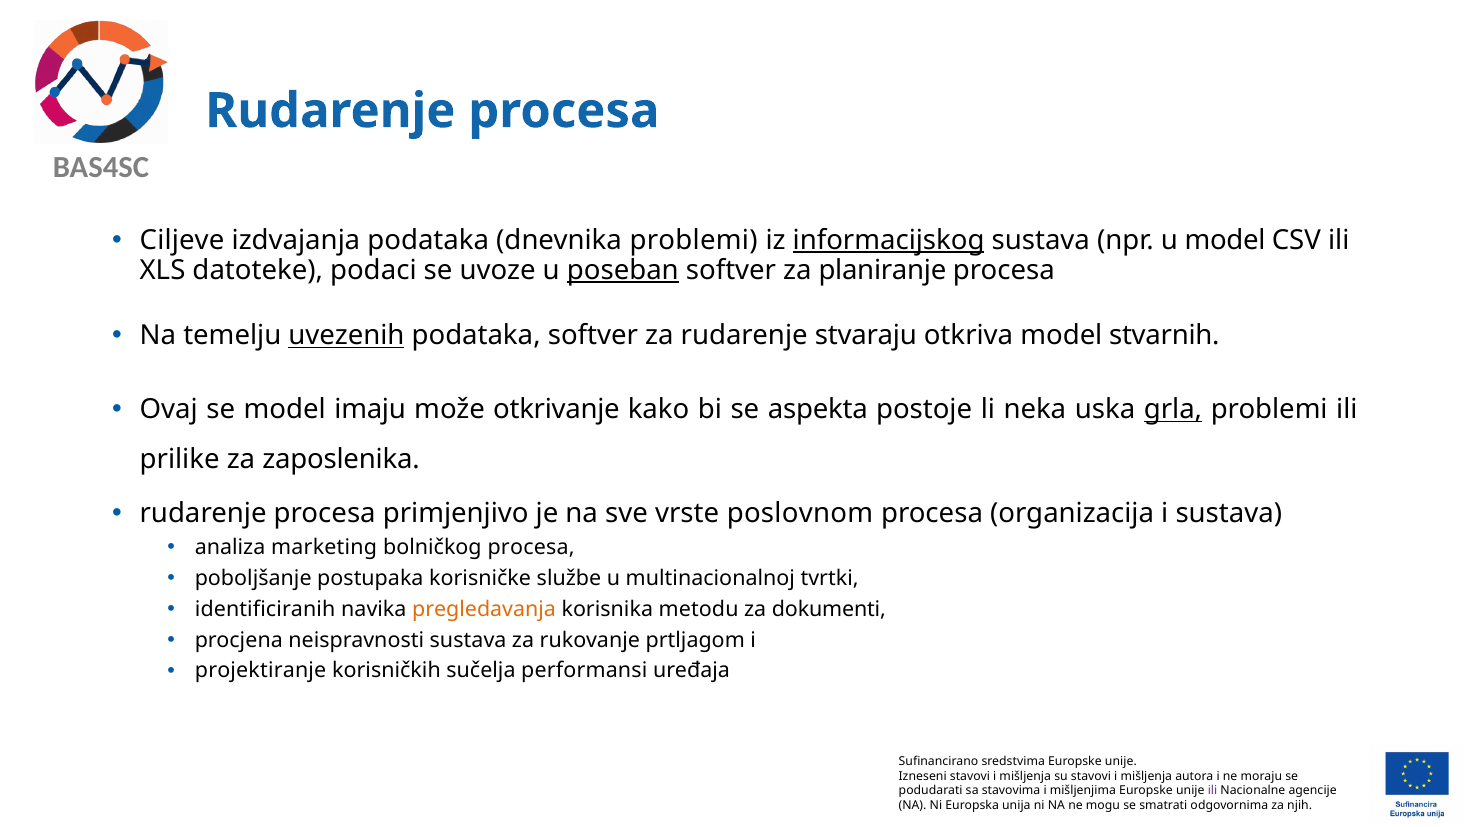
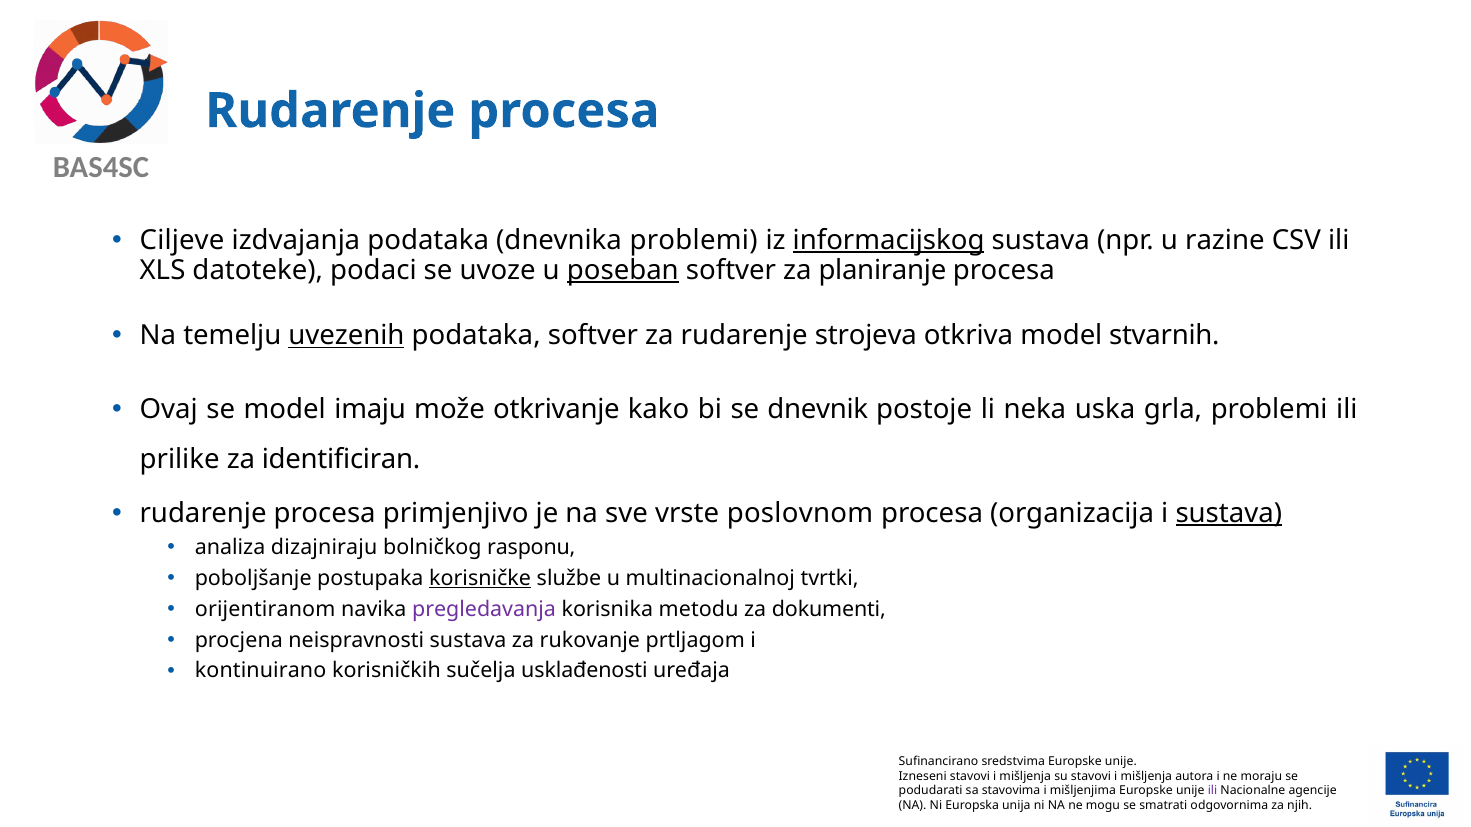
u model: model -> razine (1225, 241)
stvaraju: stvaraju -> strojeva (866, 336)
aspekta: aspekta -> dnevnik (818, 410)
grla underline: present -> none (1173, 410)
zaposlenika: zaposlenika -> identificiran (341, 460)
sustava underline: none -> present (1229, 513)
marketing: marketing -> dizajniraju (324, 548)
bolničkog procesa: procesa -> rasponu (531, 548)
korisničke underline: none -> present (480, 579)
identificiranih: identificiranih -> orijentiranom (265, 609)
pregledavanja colour: orange -> purple (484, 609)
projektiranje: projektiranje -> kontinuirano (261, 671)
performansi: performansi -> usklađenosti (584, 671)
